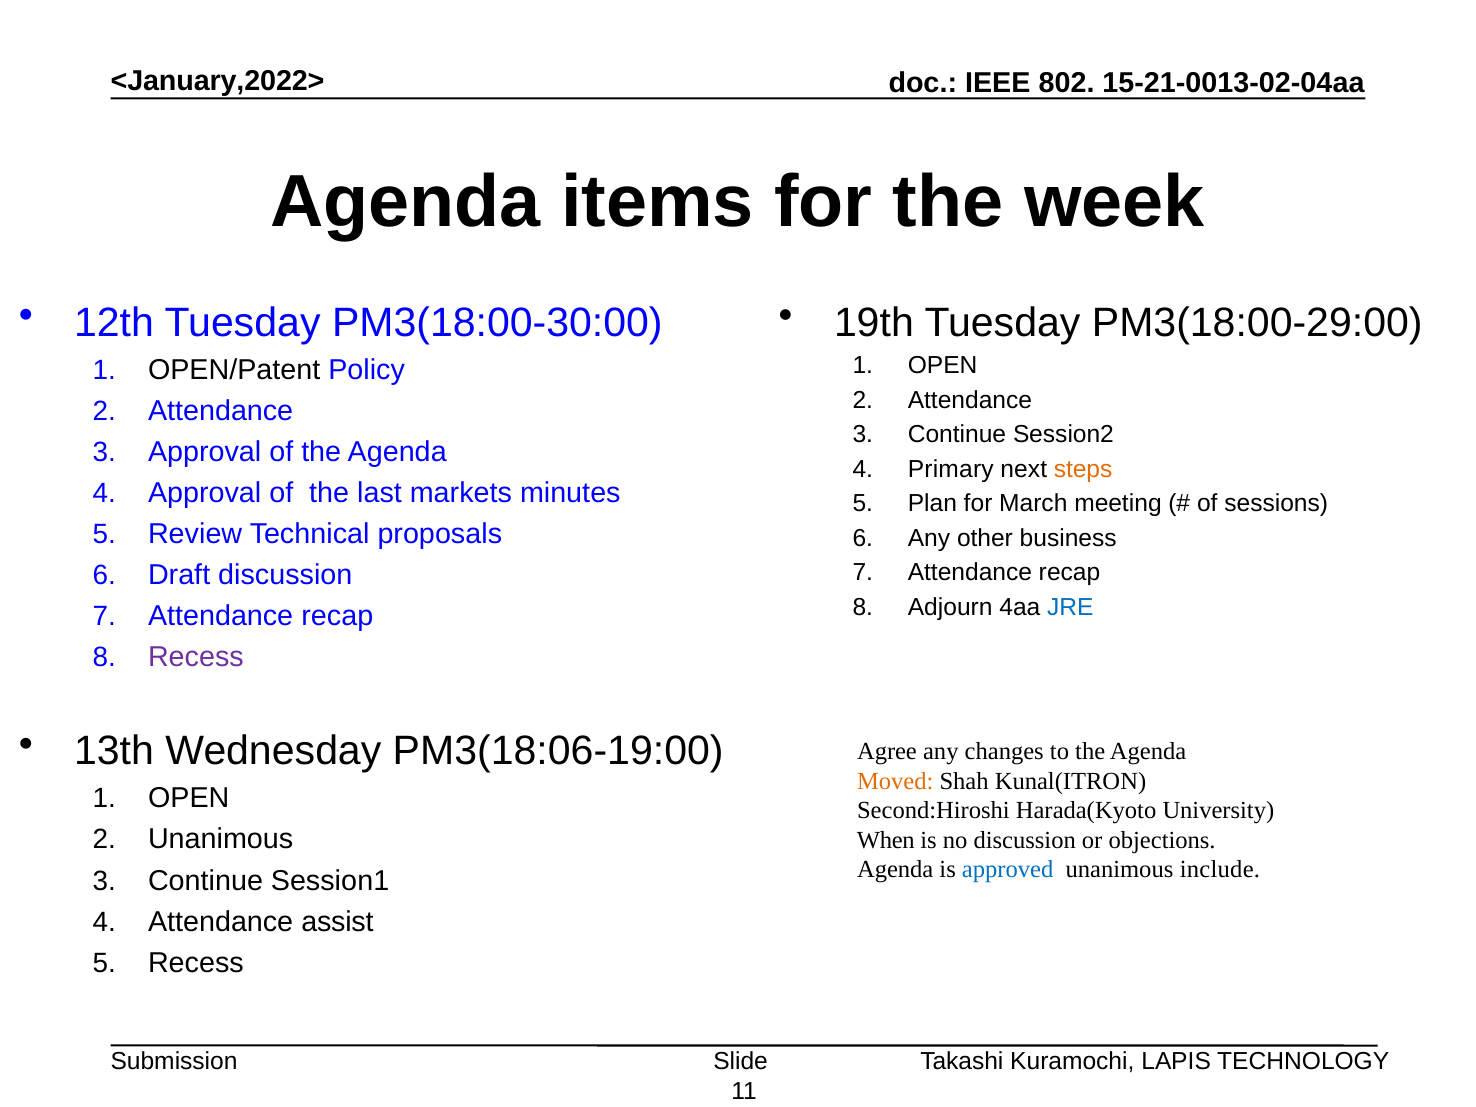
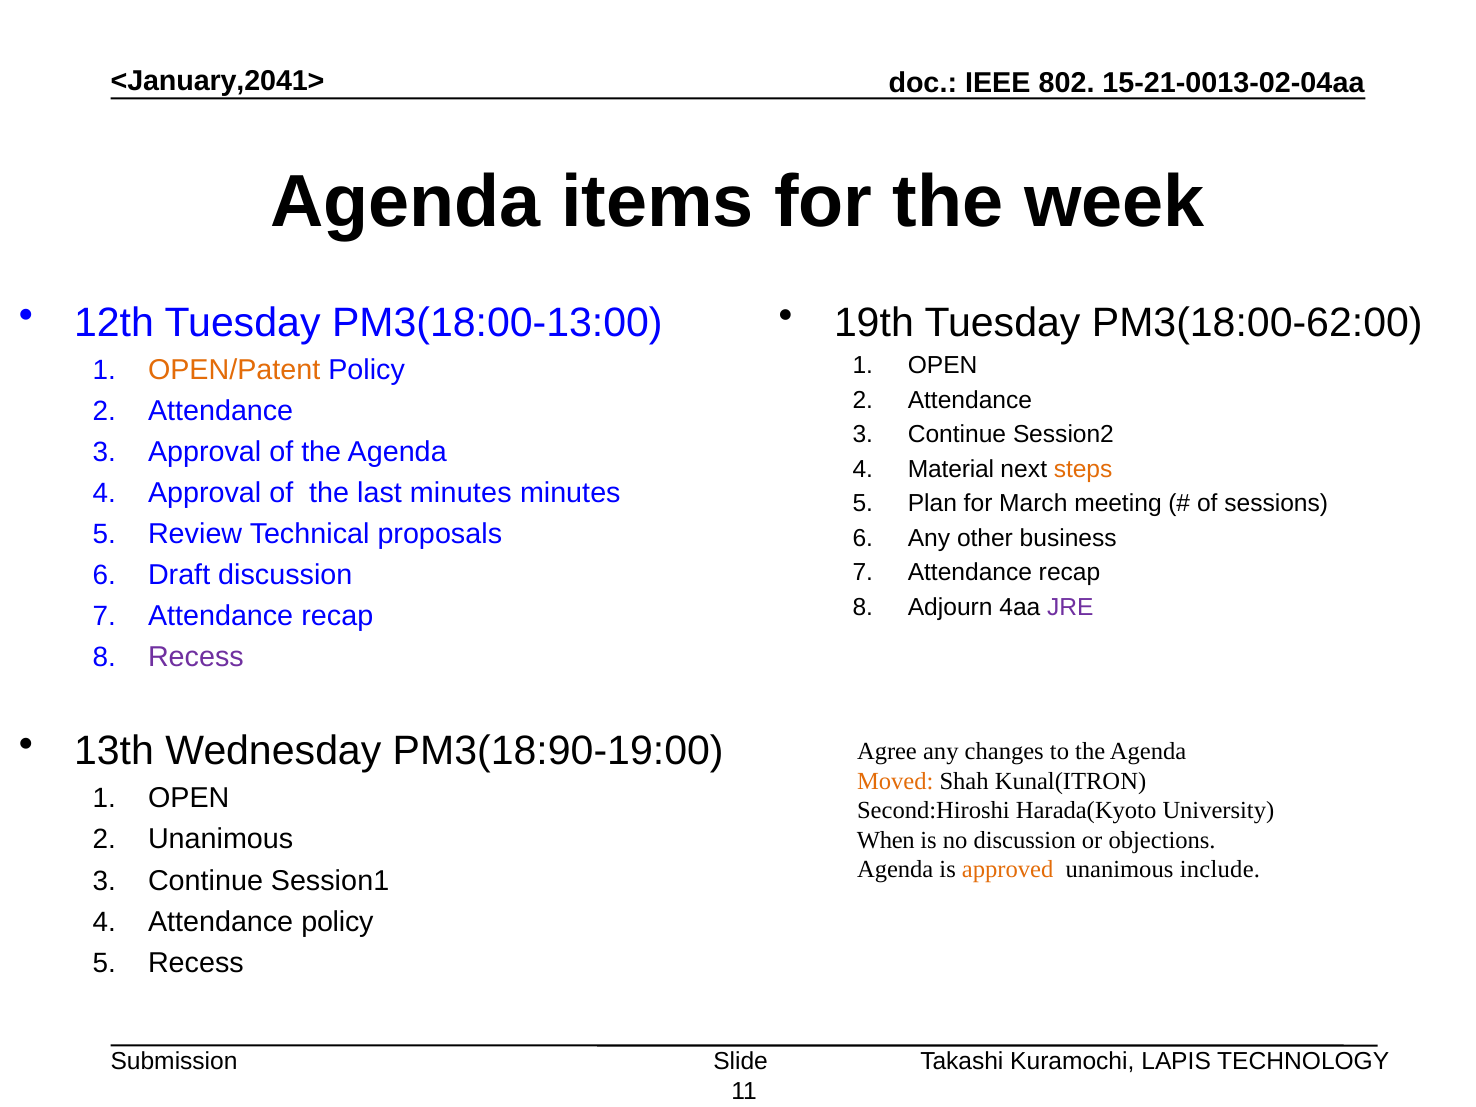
<January,2022>: <January,2022> -> <January,2041> (218, 81)
PM3(18:00-30:00: PM3(18:00-30:00 -> PM3(18:00-13:00 (497, 323)
PM3(18:00-29:00: PM3(18:00-29:00 -> PM3(18:00-62:00 (1257, 323)
OPEN/Patent colour: black -> orange (234, 370)
Primary: Primary -> Material (951, 469)
last markets: markets -> minutes (461, 493)
JRE colour: blue -> purple (1070, 607)
PM3(18:06-19:00: PM3(18:06-19:00 -> PM3(18:90-19:00 (558, 751)
approved colour: blue -> orange (1008, 870)
Attendance assist: assist -> policy (337, 922)
